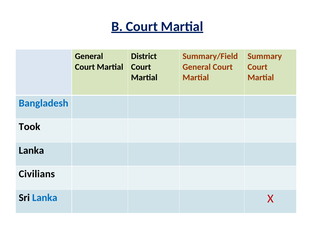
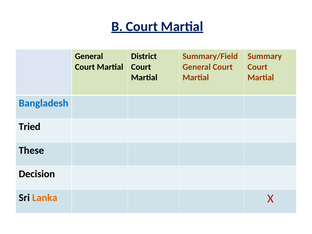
Took: Took -> Tried (30, 127)
Lanka: Lanka -> These (31, 150)
Civilians: Civilians -> Decision (37, 174)
Lanka colour: blue -> orange (45, 198)
